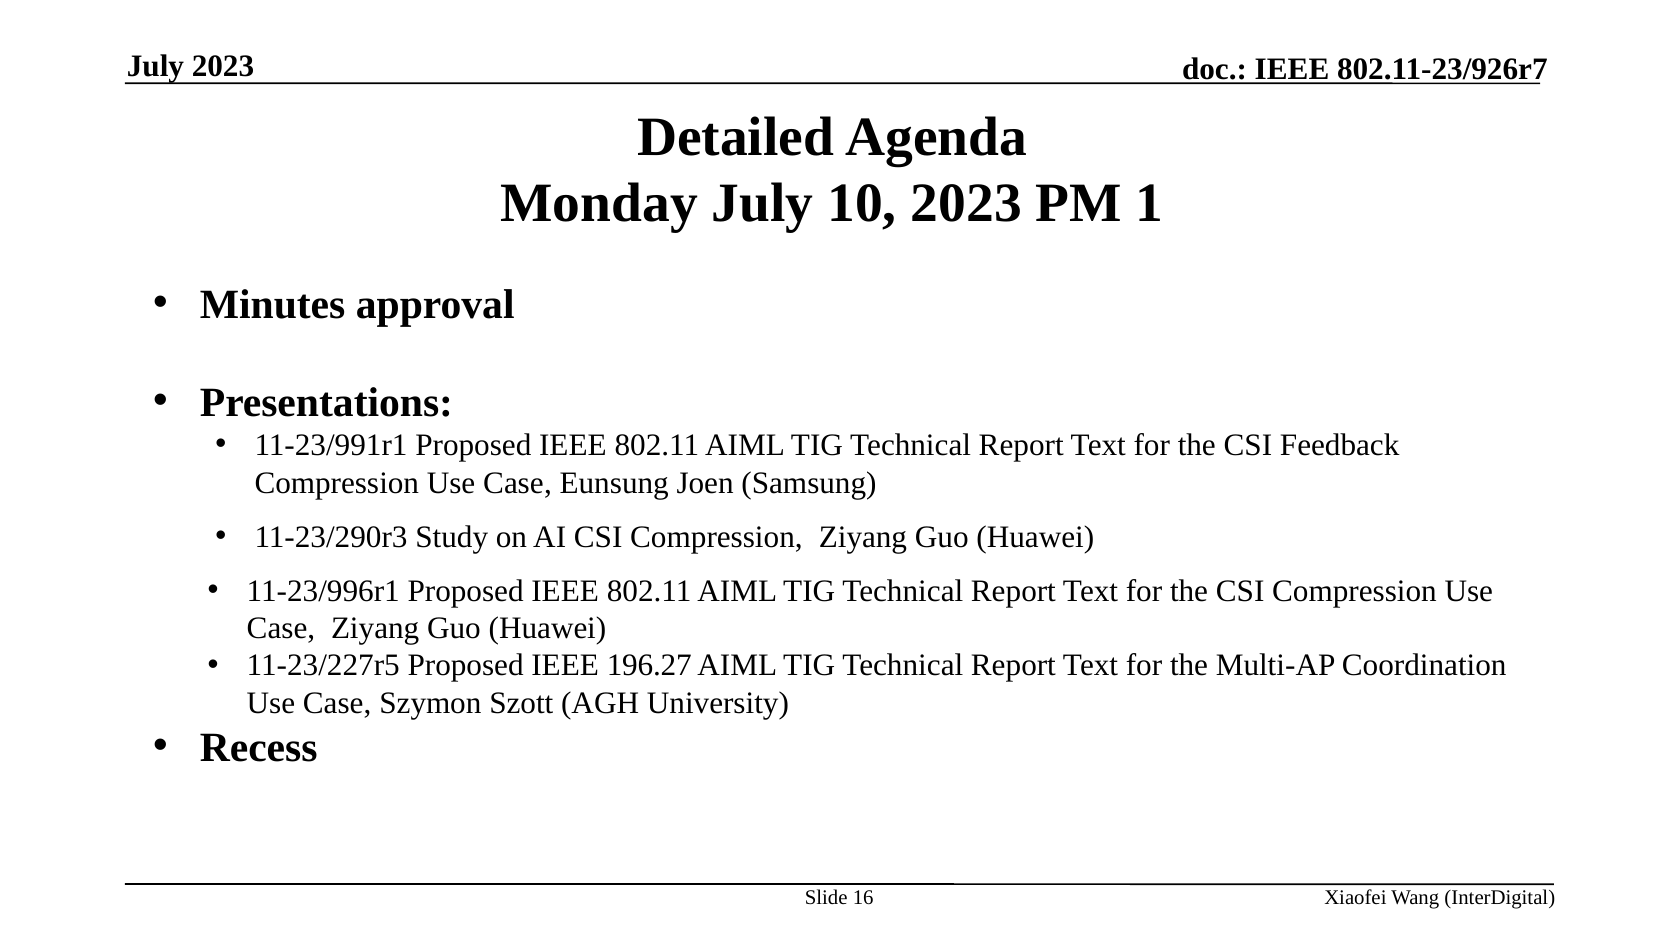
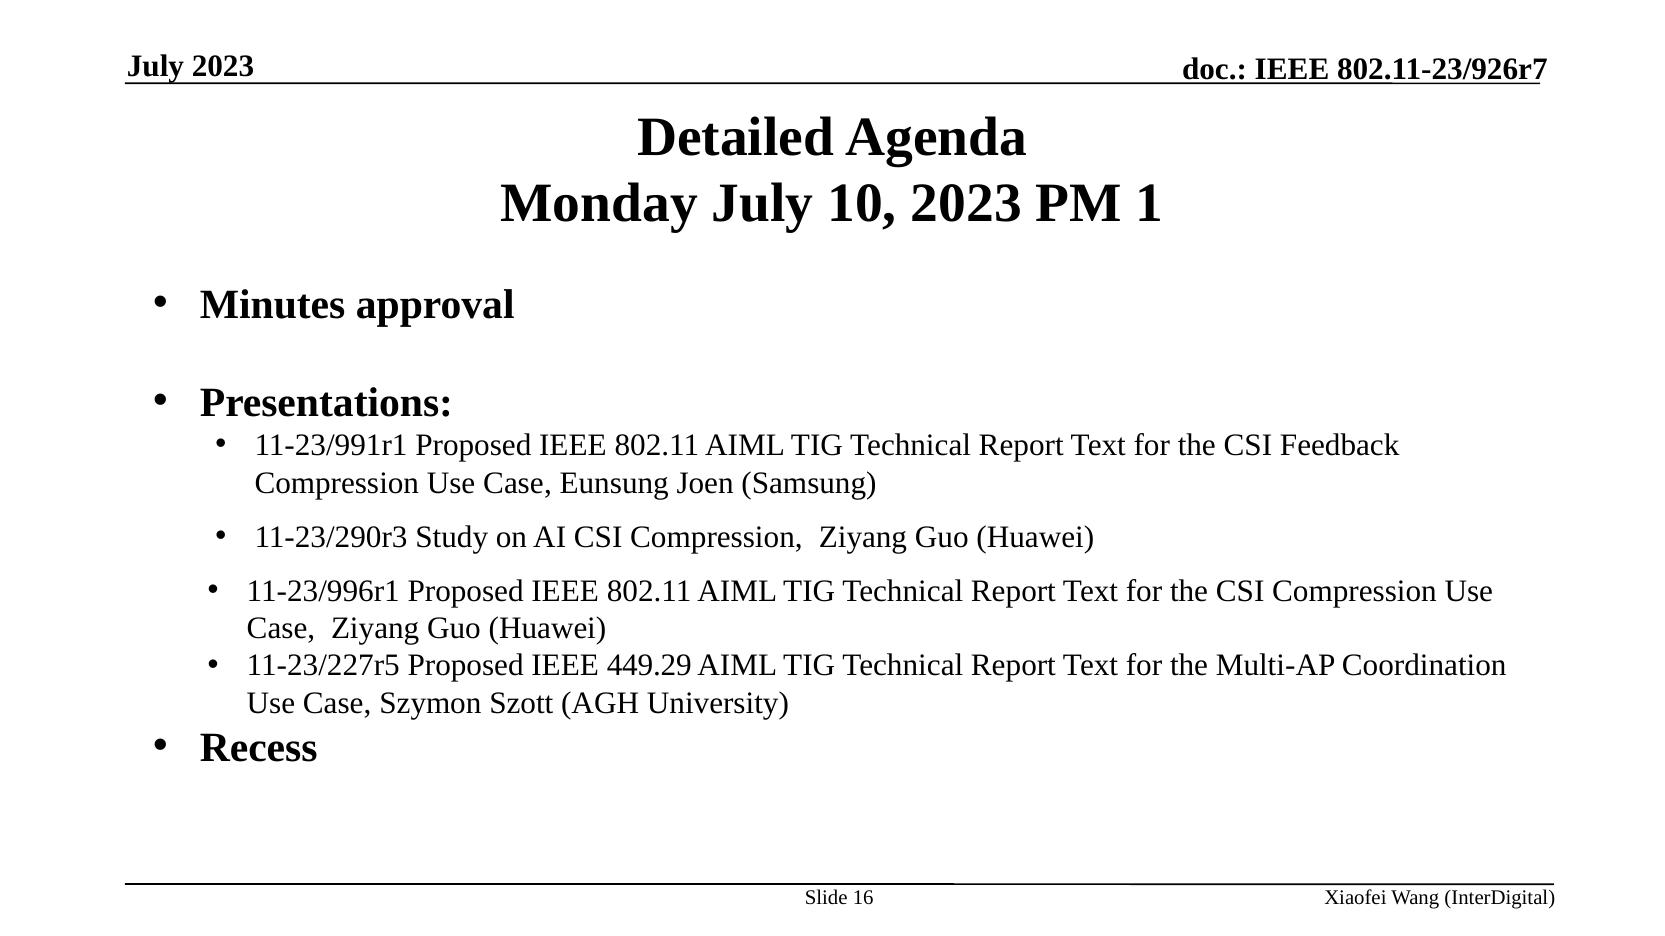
196.27: 196.27 -> 449.29 (649, 666)
